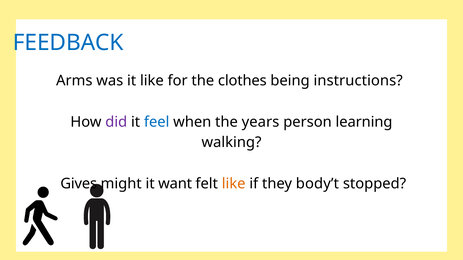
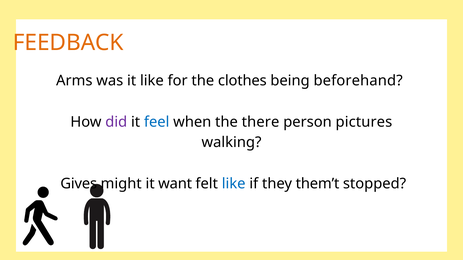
FEEDBACK colour: blue -> orange (68, 43)
instructions: instructions -> beforehand (358, 81)
years: years -> there (261, 122)
learning: learning -> pictures (364, 122)
like colour: orange -> blue (234, 184)
body’t: body’t -> them’t (318, 184)
